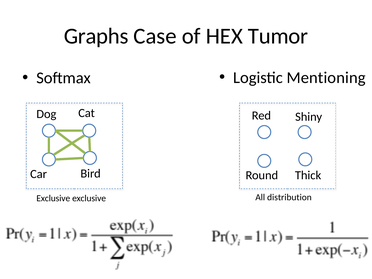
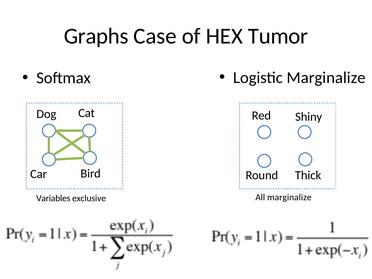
Logistic Mentioning: Mentioning -> Marginalize (326, 78)
Exclusive: Exclusive -> Variables (53, 198)
All distribution: distribution -> marginalize (289, 197)
